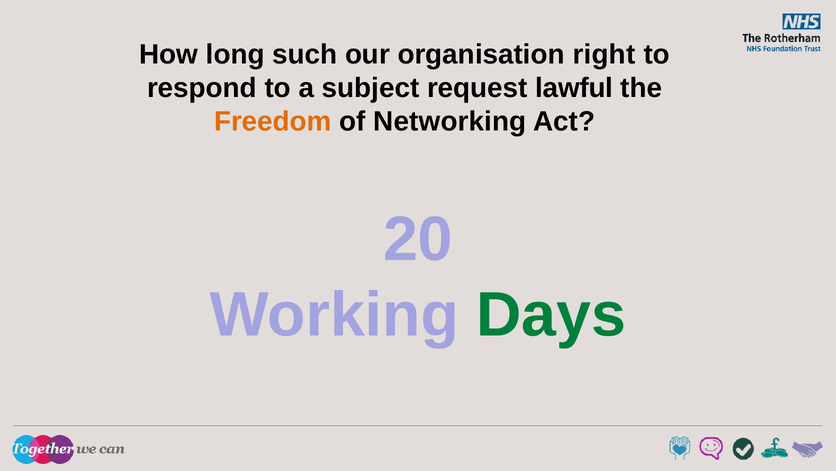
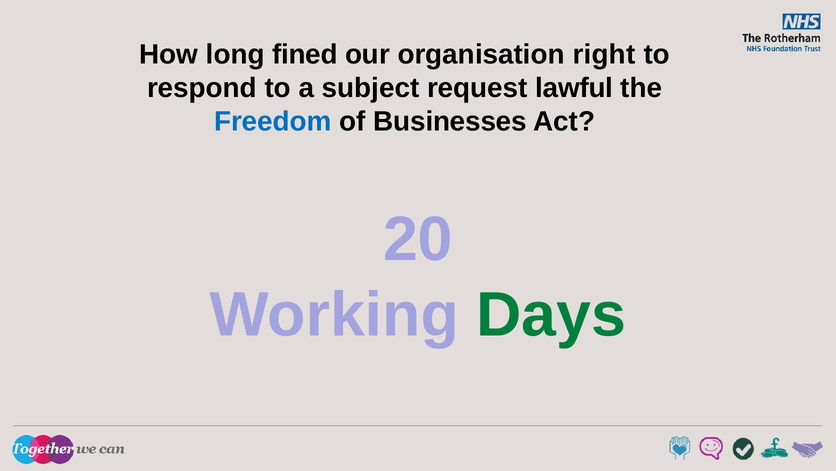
such: such -> fined (305, 54)
Freedom colour: orange -> blue (273, 121)
Networking: Networking -> Businesses (450, 121)
